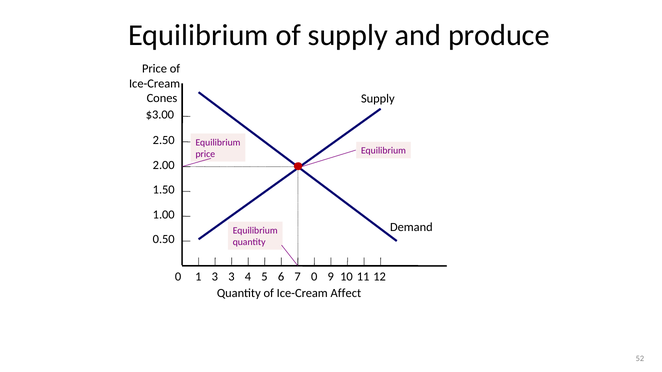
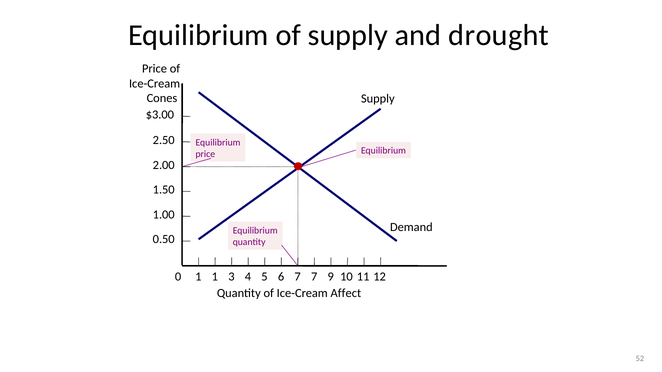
produce: produce -> drought (499, 35)
1 3: 3 -> 1 (215, 277)
7 0: 0 -> 7 (314, 277)
